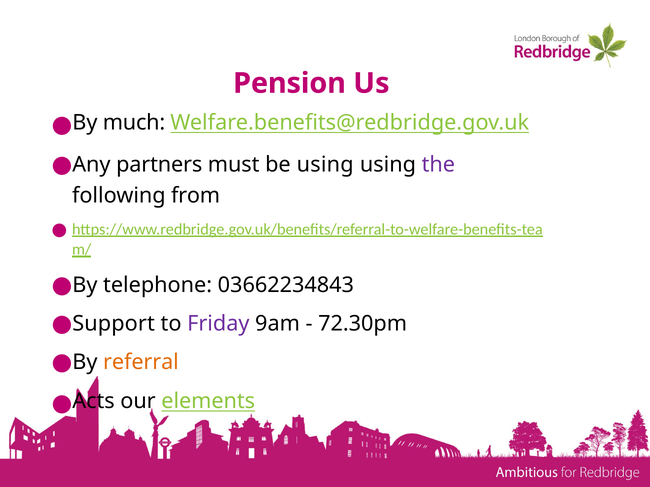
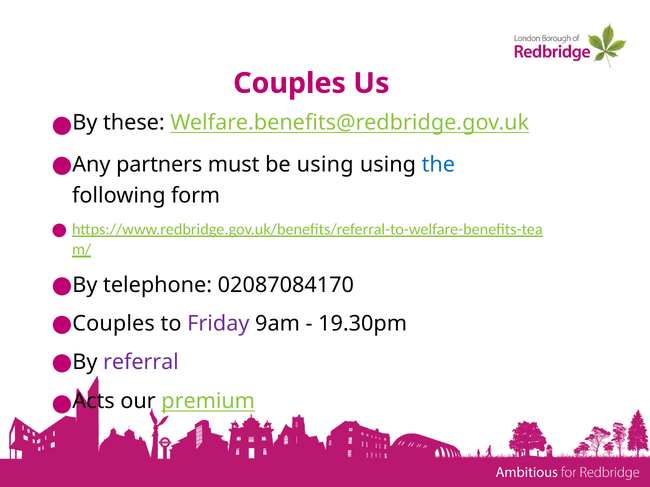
Pension: Pension -> Couples (290, 83)
much: much -> these (134, 123)
the colour: purple -> blue (438, 165)
from: from -> form (196, 196)
03662234843: 03662234843 -> 02087084170 (286, 286)
Support: Support -> Couples (114, 324)
72.30pm: 72.30pm -> 19.30pm (363, 324)
referral colour: orange -> purple (141, 362)
elements: elements -> premium (208, 402)
